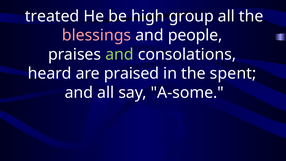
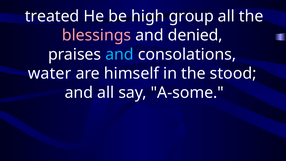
people: people -> denied (195, 35)
and colour: light green -> light blue (120, 54)
heard: heard -> water (50, 73)
praised: praised -> himself (131, 73)
spent: spent -> stood (233, 73)
